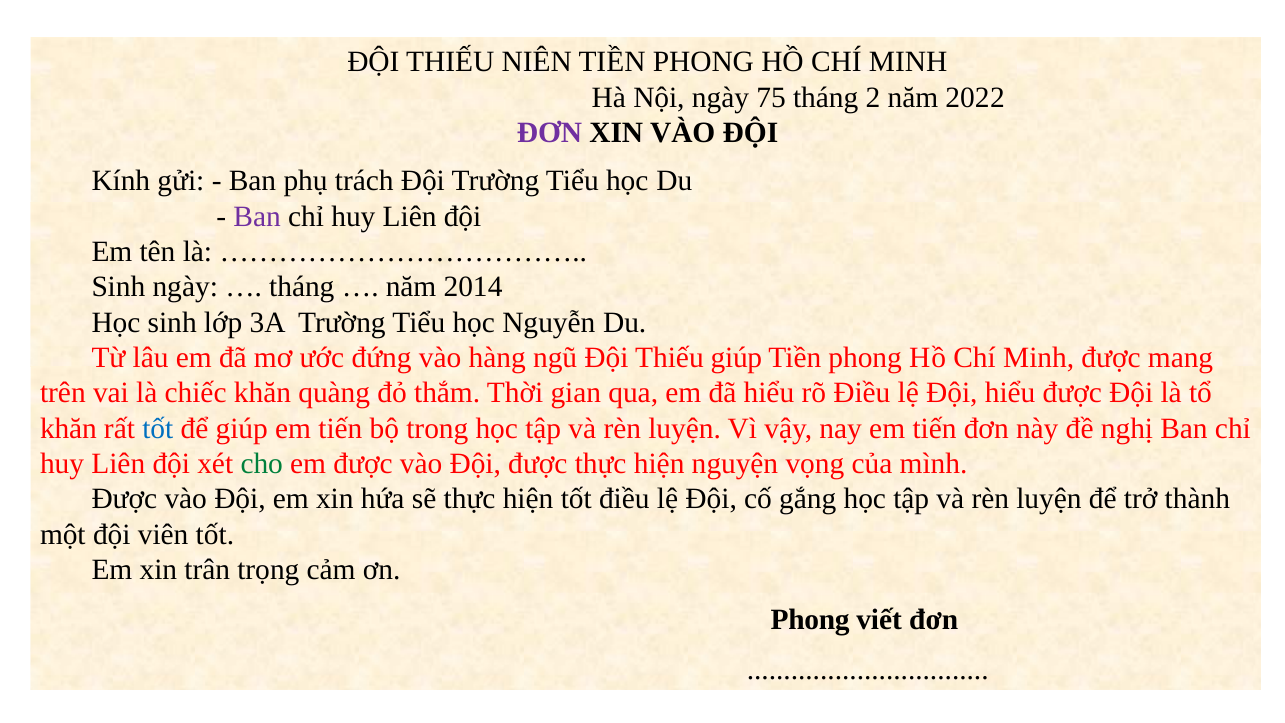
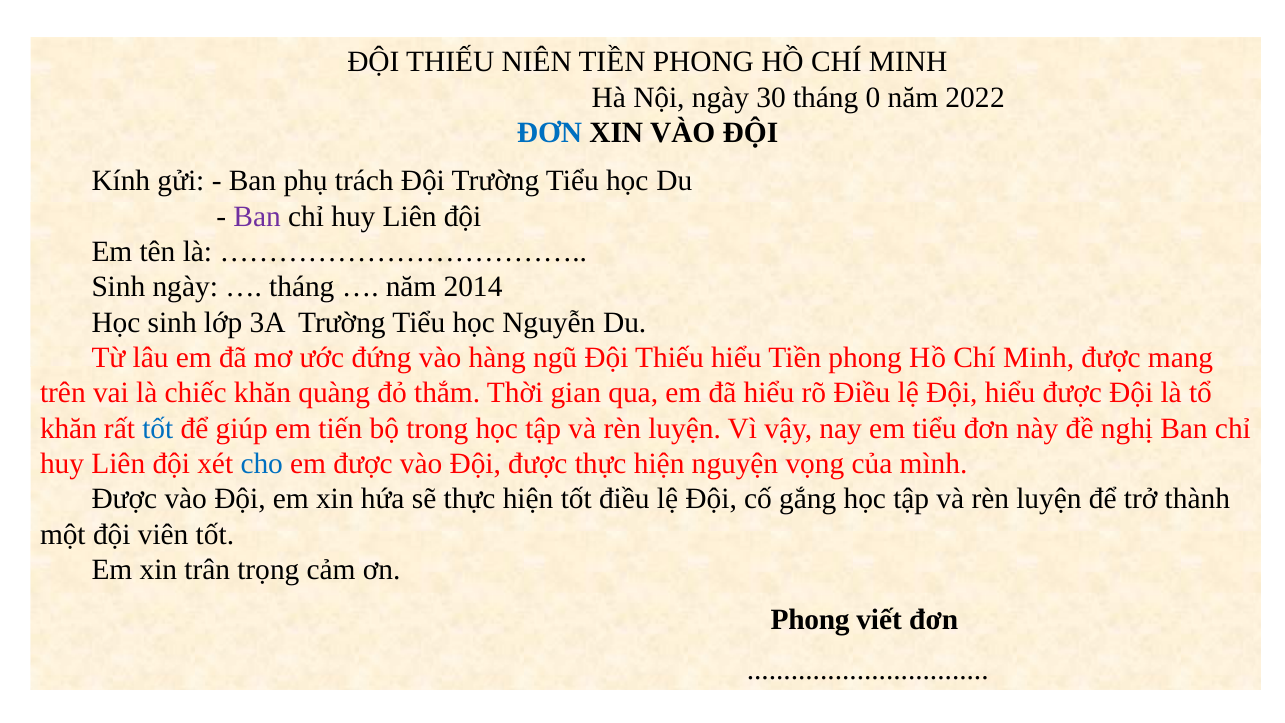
75: 75 -> 30 (771, 98)
2: 2 -> 0 (873, 98)
ĐƠN colour: purple -> blue (549, 133)
Thiếu giúp: giúp -> hiểu (736, 358)
nay em tiến: tiến -> tiểu (935, 428)
cho colour: green -> blue (262, 464)
